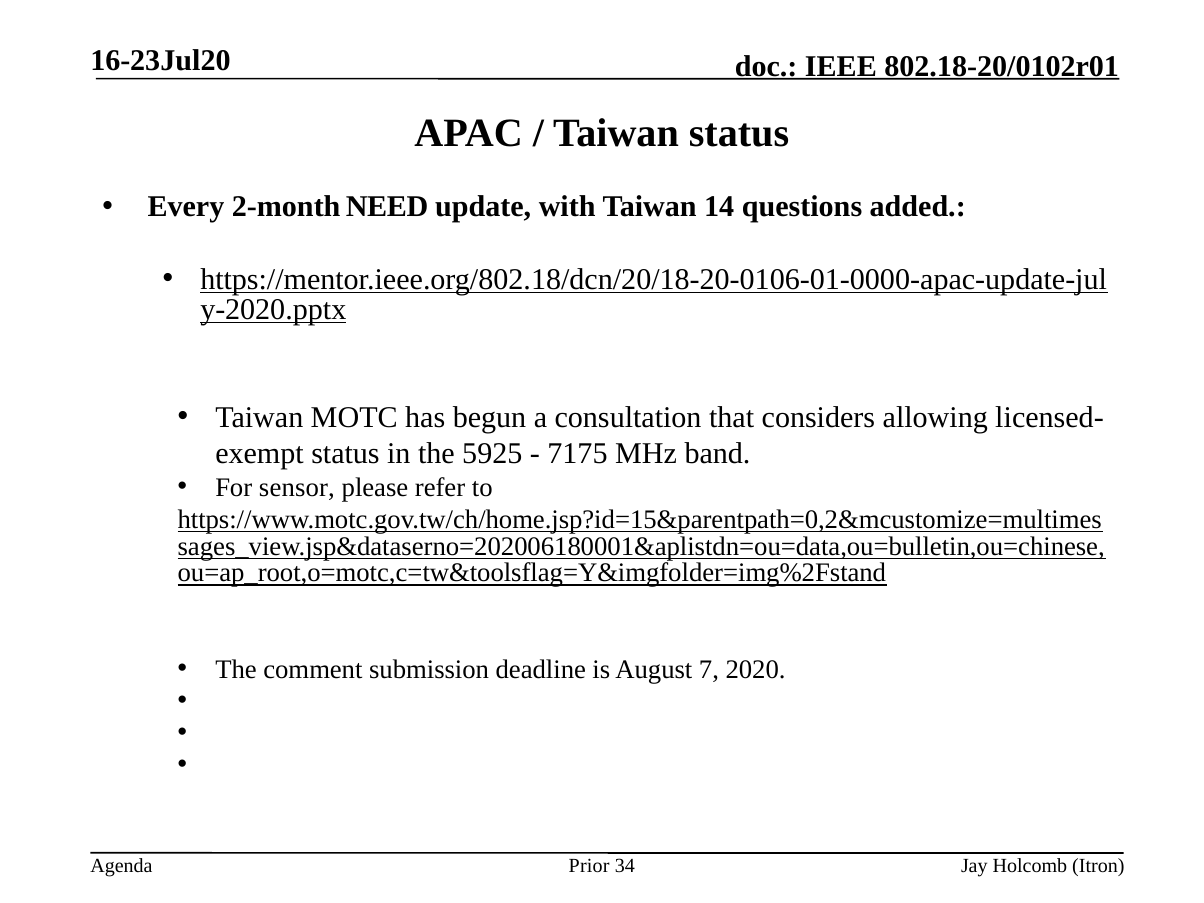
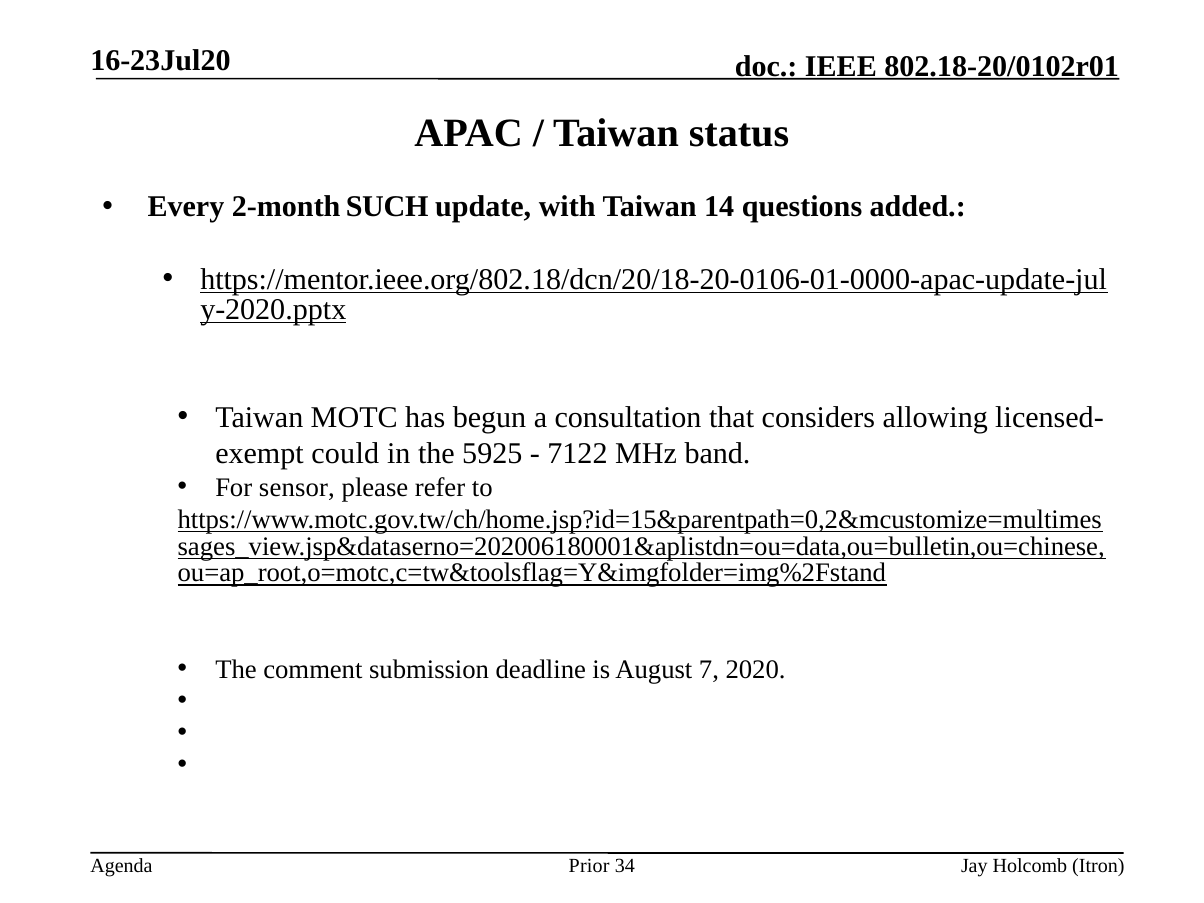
NEED: NEED -> SUCH (387, 207)
status: status -> could (345, 454)
7175: 7175 -> 7122 (577, 454)
